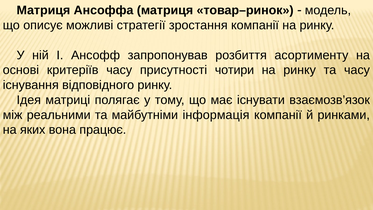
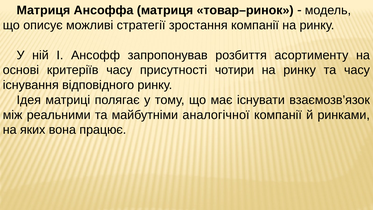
інформація: інформація -> аналогічної (216, 115)
